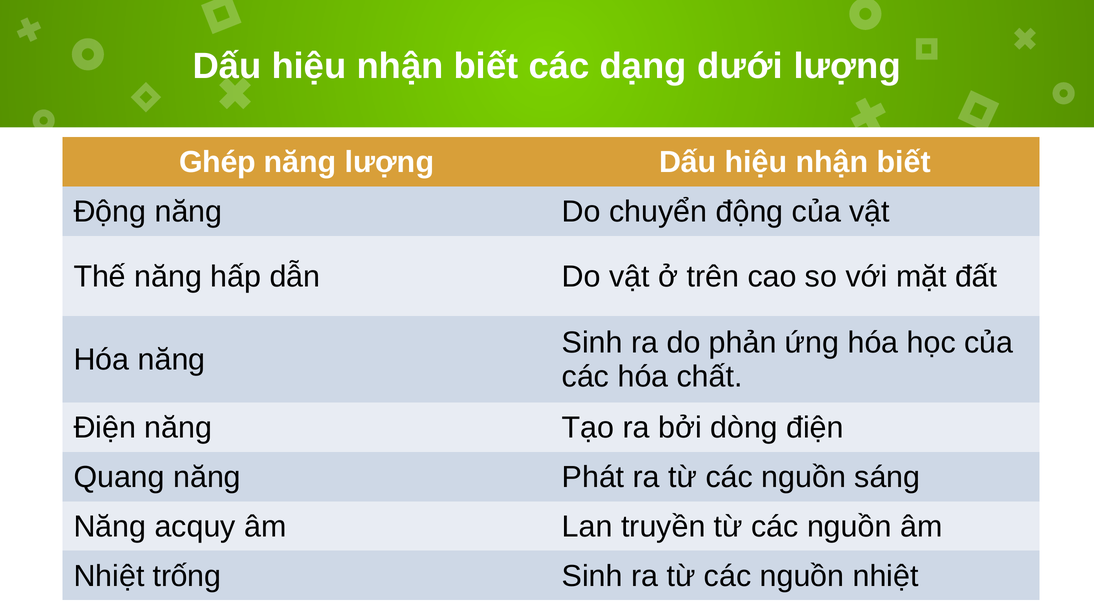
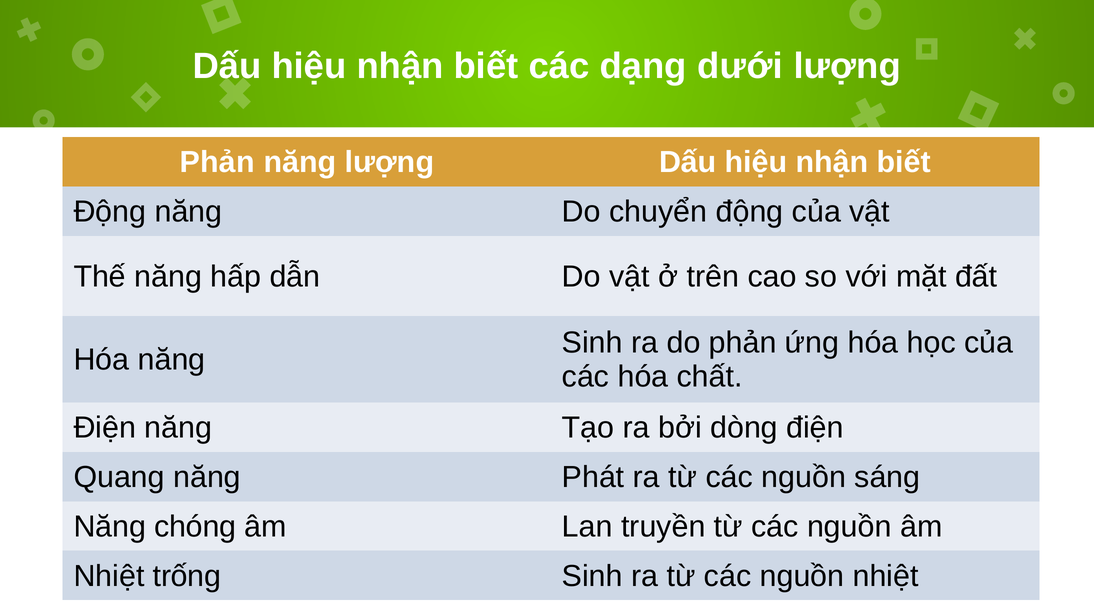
Ghép: Ghép -> Phản (217, 162)
acquy: acquy -> chóng (195, 526)
